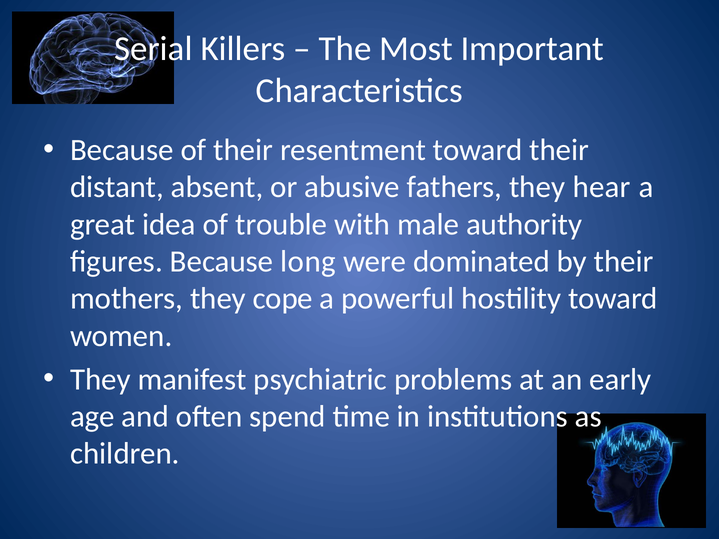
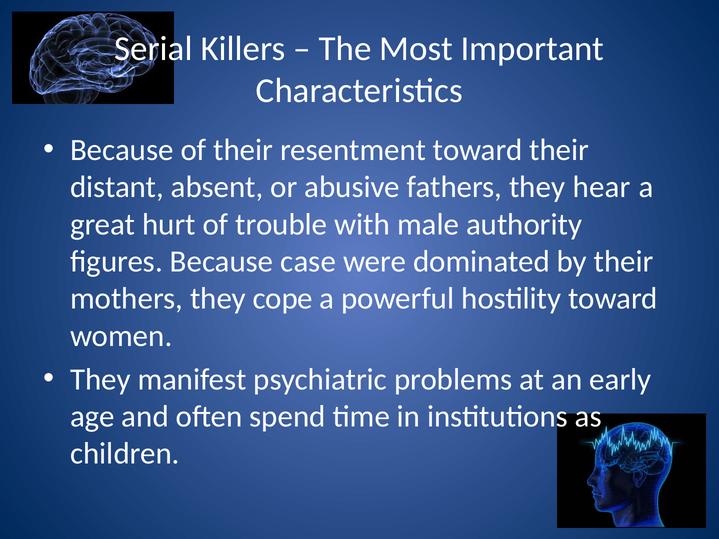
idea: idea -> hurt (169, 225)
long: long -> case (308, 262)
